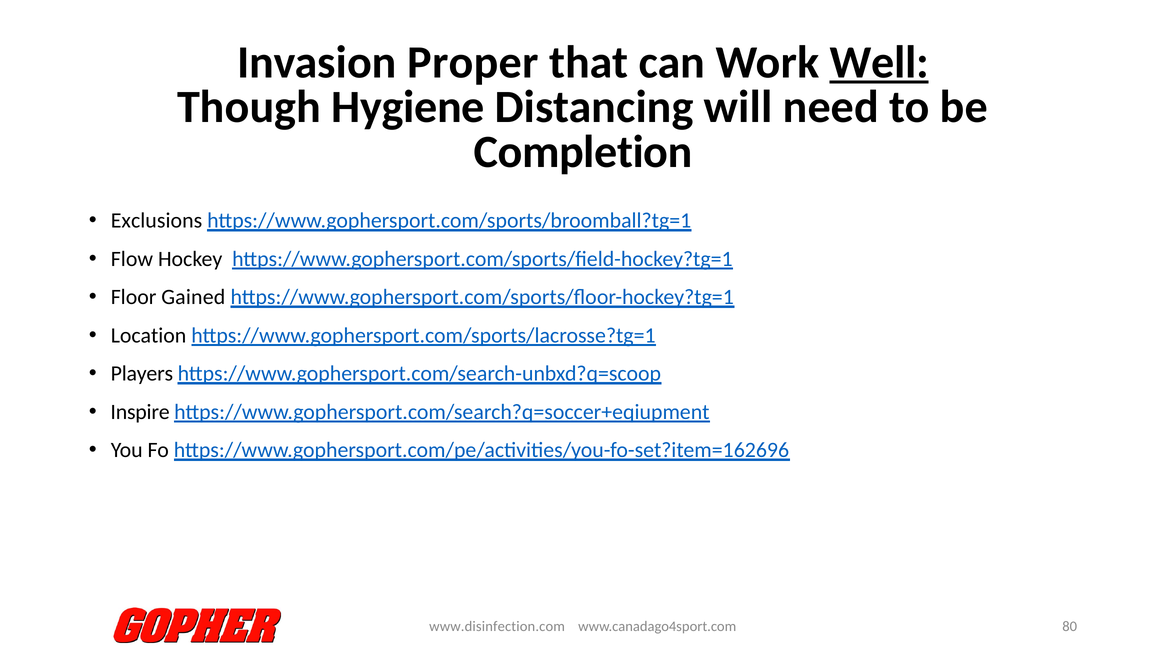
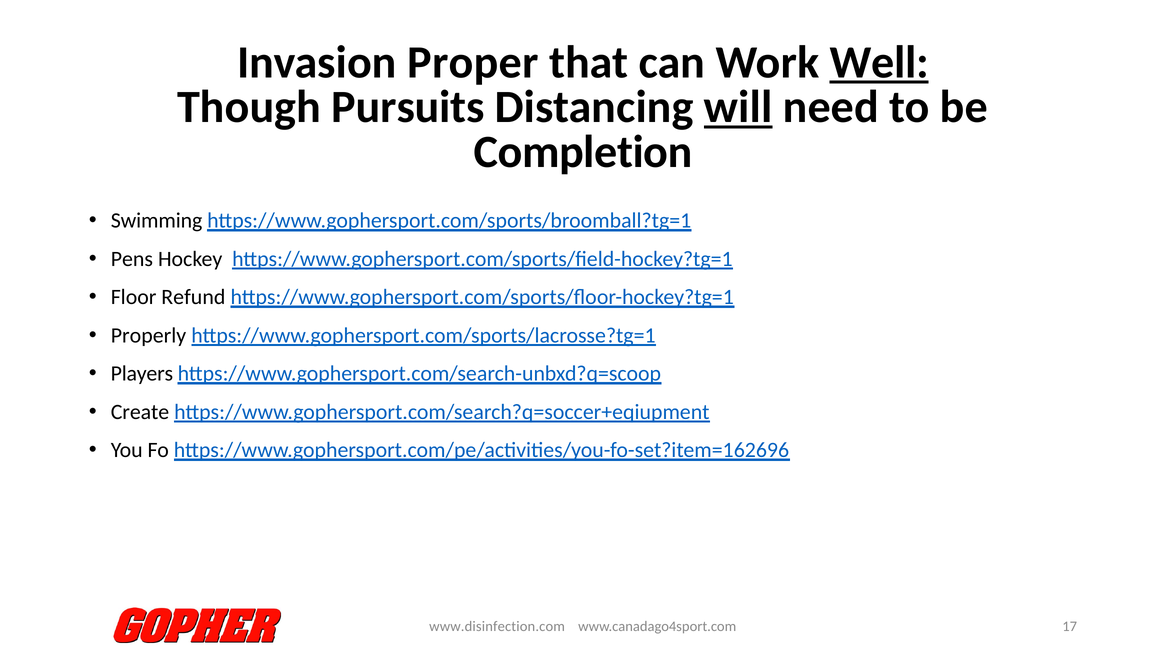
Hygiene: Hygiene -> Pursuits (408, 107)
will underline: none -> present (738, 107)
Exclusions: Exclusions -> Swimming (157, 221)
Flow: Flow -> Pens (132, 259)
Gained: Gained -> Refund (193, 297)
Location: Location -> Properly (149, 335)
Inspire: Inspire -> Create (140, 412)
80: 80 -> 17 (1070, 626)
